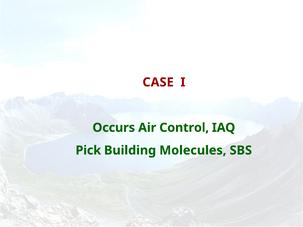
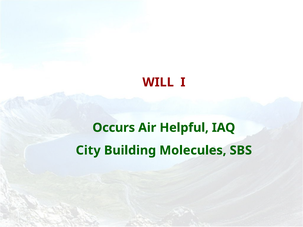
CASE: CASE -> WILL (158, 82)
Control: Control -> Helpful (184, 128)
Pick: Pick -> City (88, 151)
